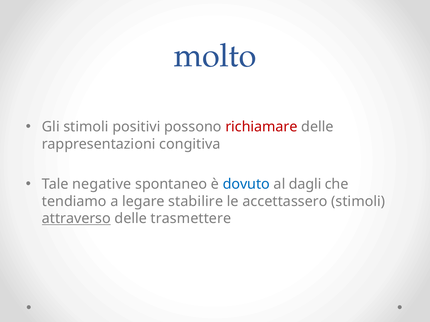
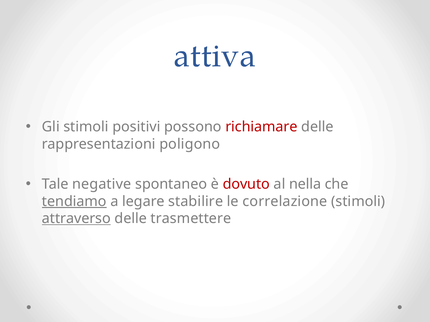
molto: molto -> attiva (215, 56)
congitiva: congitiva -> poligono (190, 144)
dovuto colour: blue -> red (246, 184)
dagli: dagli -> nella (305, 184)
tendiamo underline: none -> present (74, 202)
accettassero: accettassero -> correlazione (285, 202)
